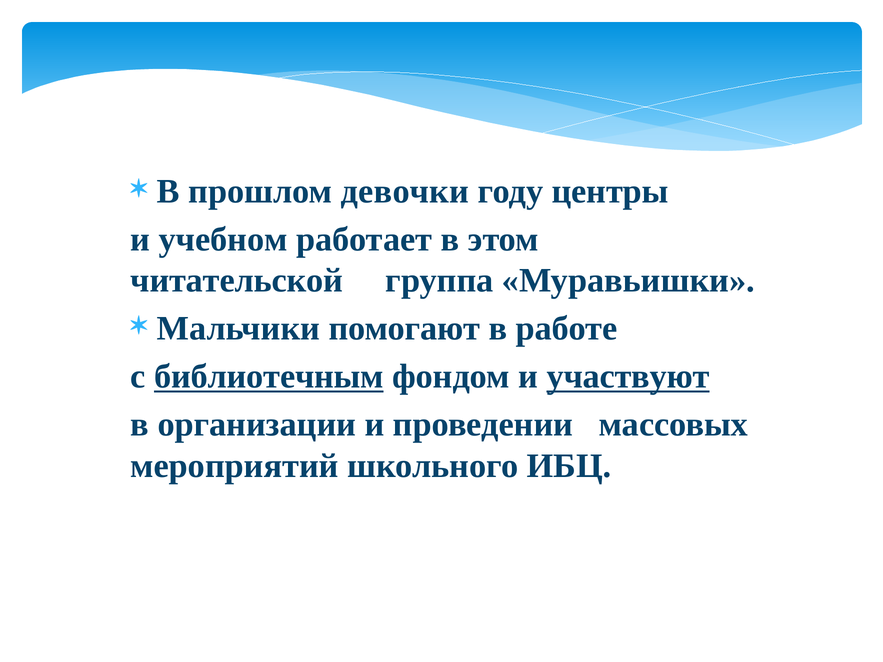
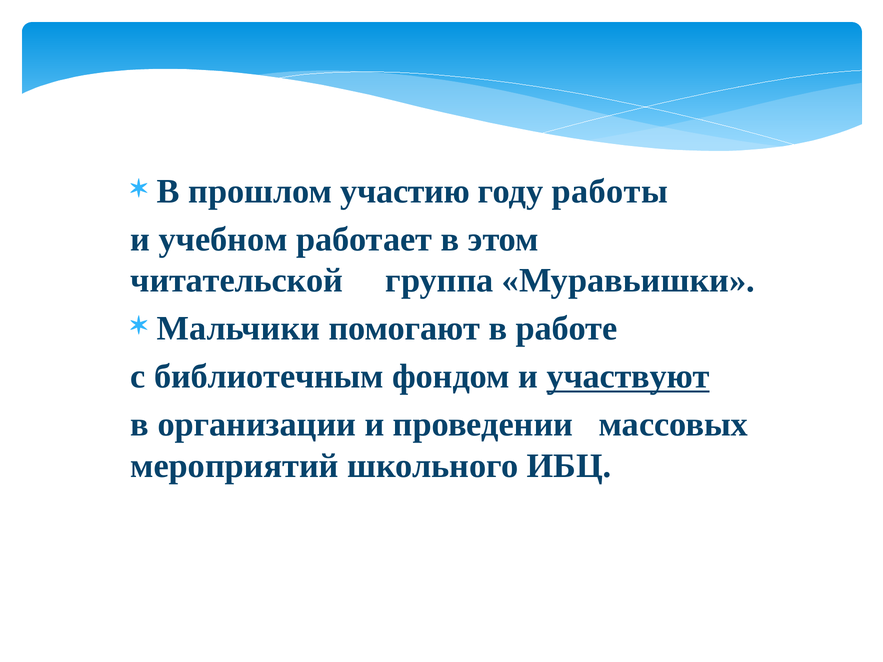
девочки: девочки -> участию (405, 192)
центры: центры -> работы (610, 192)
библиотечным underline: present -> none (269, 377)
